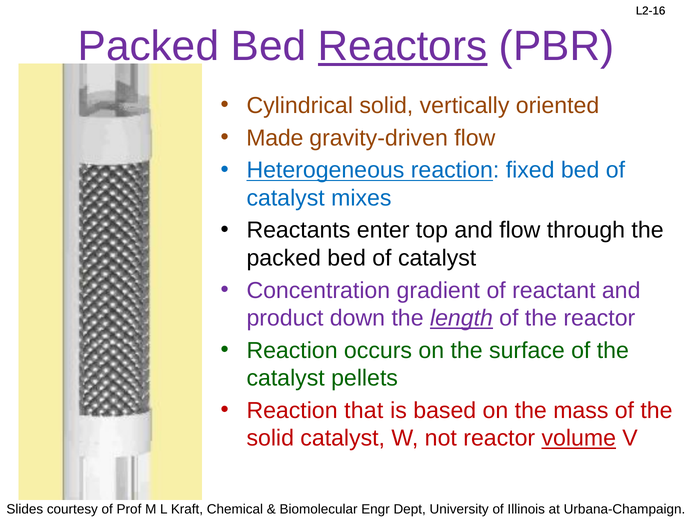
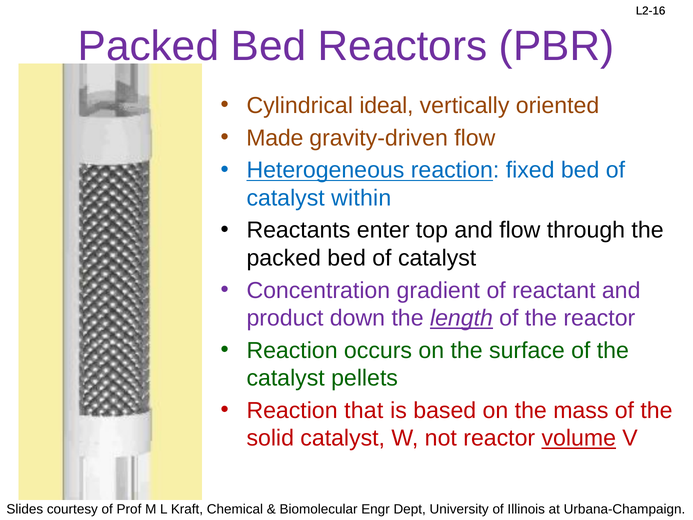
Reactors underline: present -> none (403, 46)
Cylindrical solid: solid -> ideal (386, 106)
mixes: mixes -> within (361, 198)
